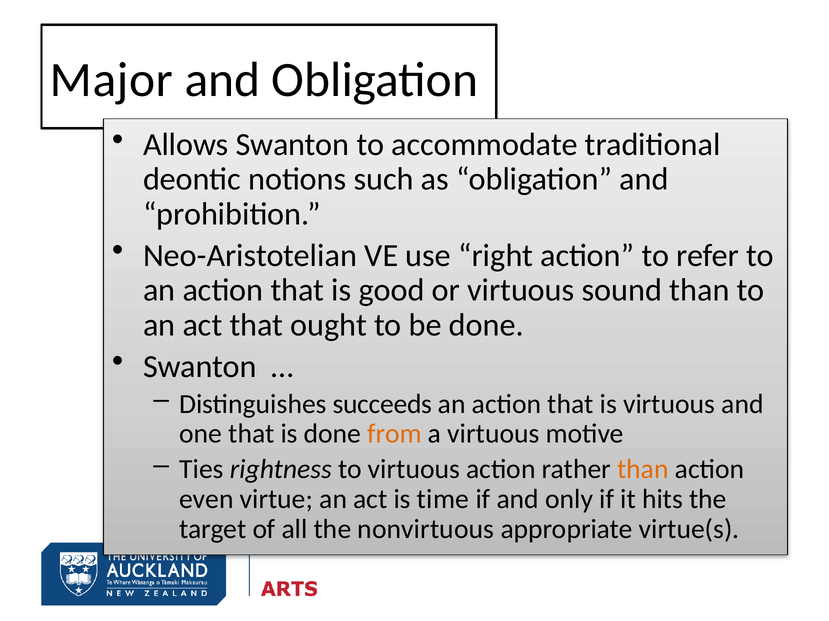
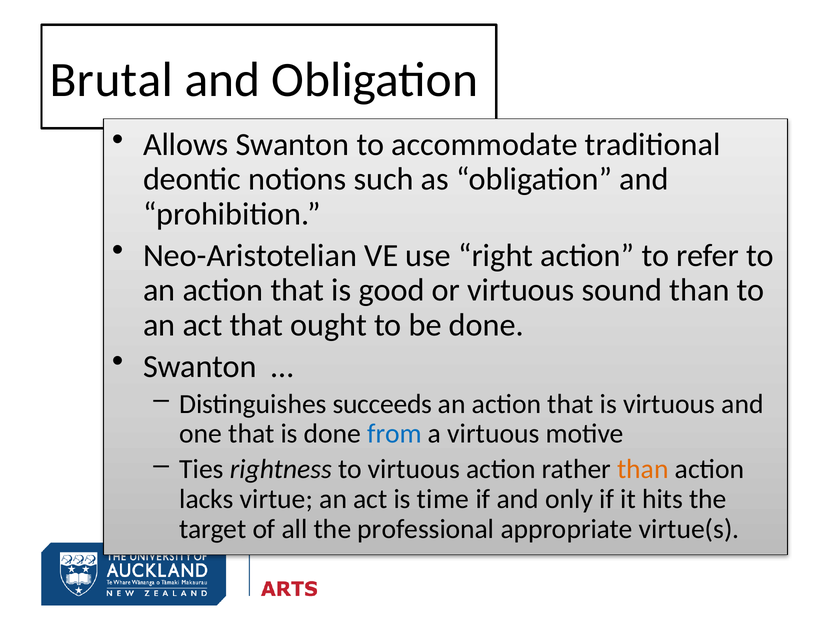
Major: Major -> Brutal (111, 80)
from colour: orange -> blue (395, 434)
even: even -> lacks (206, 500)
nonvirtuous: nonvirtuous -> professional (426, 530)
